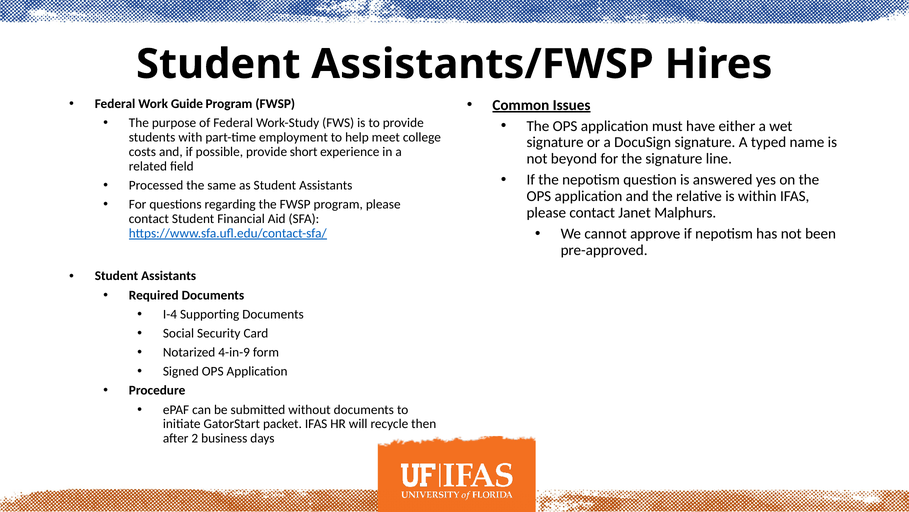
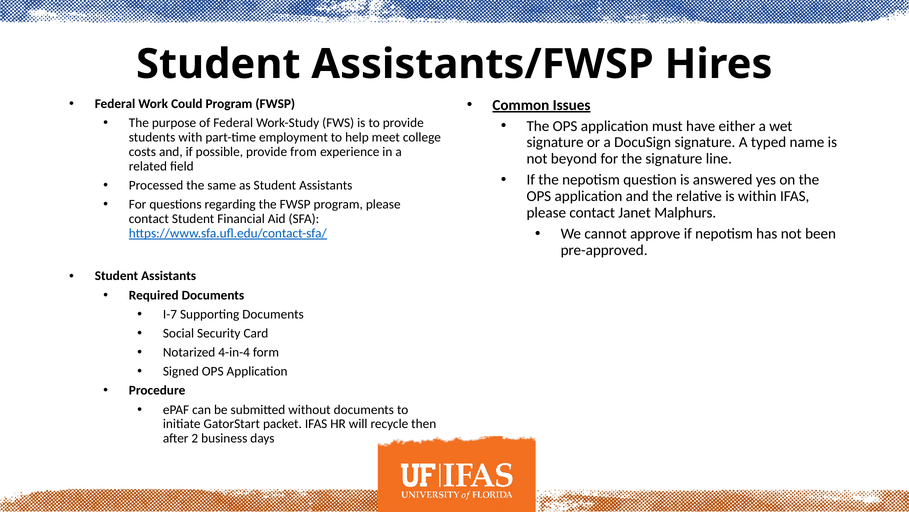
Guide: Guide -> Could (187, 104)
short: short -> from (304, 152)
I-4: I-4 -> I-7 (170, 314)
4-in-9: 4-in-9 -> 4-in-4 (234, 352)
